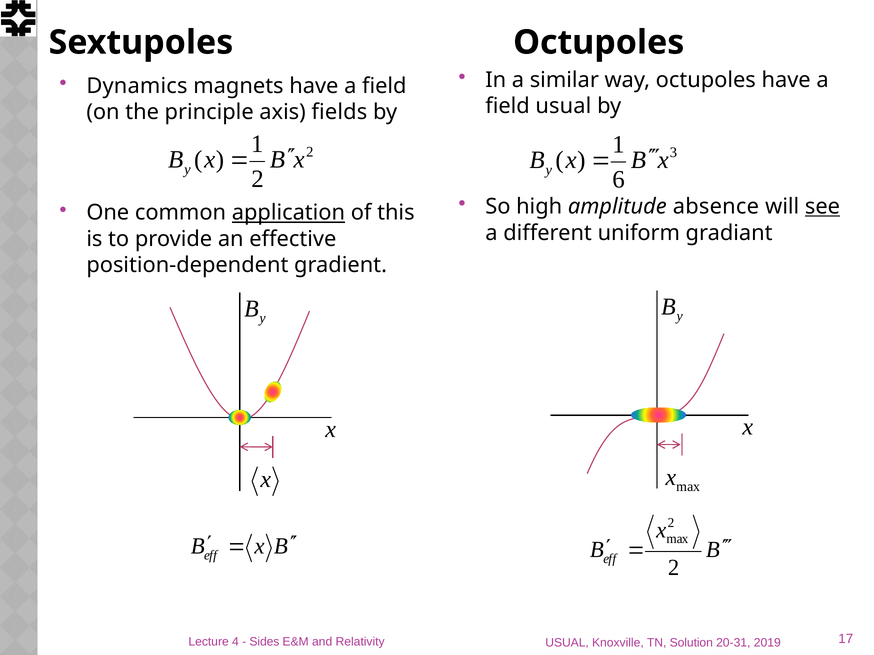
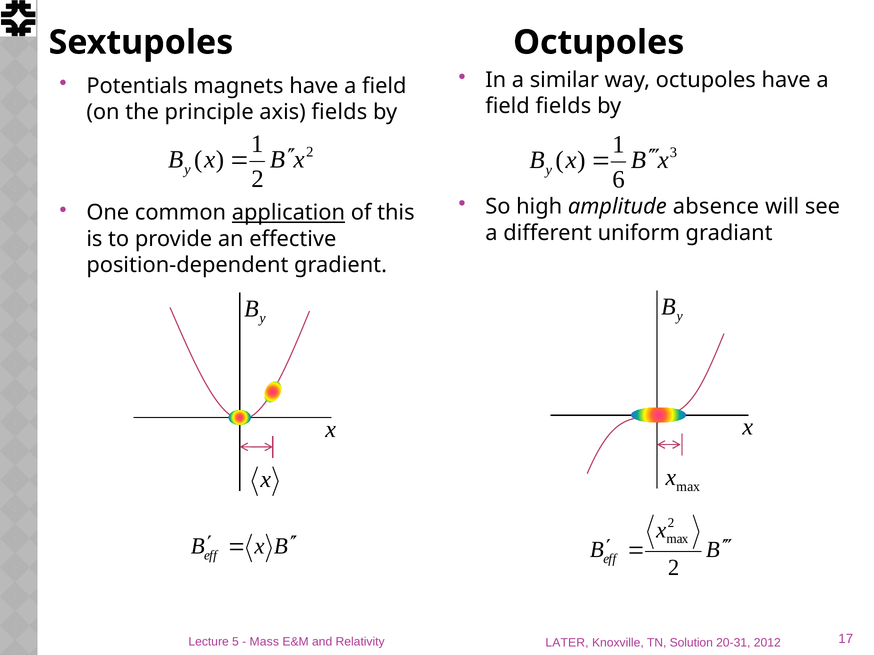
Dynamics: Dynamics -> Potentials (137, 86)
field usual: usual -> fields (563, 106)
see underline: present -> none (822, 207)
4: 4 -> 5 (235, 642)
Sides: Sides -> Mass (264, 642)
USUAL: USUAL -> LATER (567, 643)
2019: 2019 -> 2012 (767, 643)
